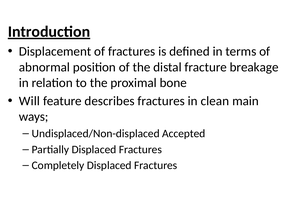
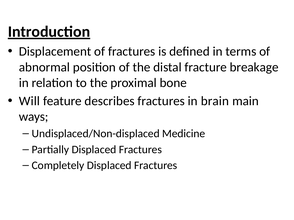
clean: clean -> brain (215, 101)
Accepted: Accepted -> Medicine (184, 134)
